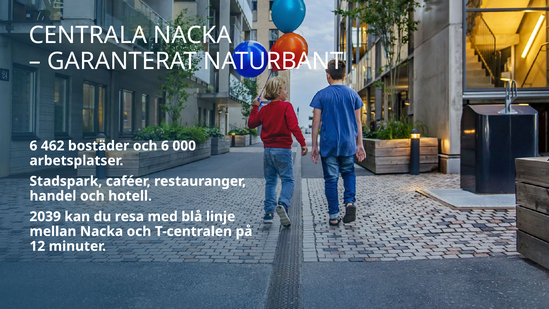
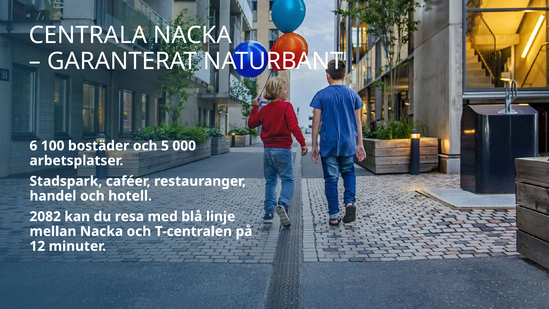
462: 462 -> 100 (53, 146)
och 6: 6 -> 5 (165, 146)
2039: 2039 -> 2082 (45, 216)
